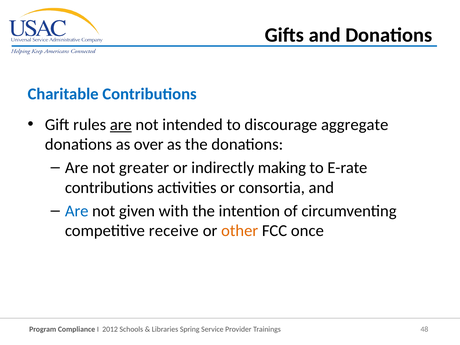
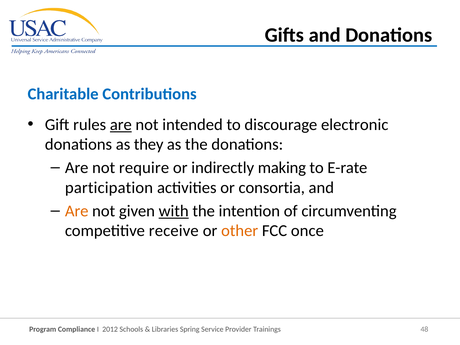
aggregate: aggregate -> electronic (355, 125)
over: over -> they (149, 145)
greater: greater -> require (144, 168)
contributions: contributions -> participation (109, 188)
Are colour: blue -> orange (77, 211)
with underline: none -> present (174, 211)
